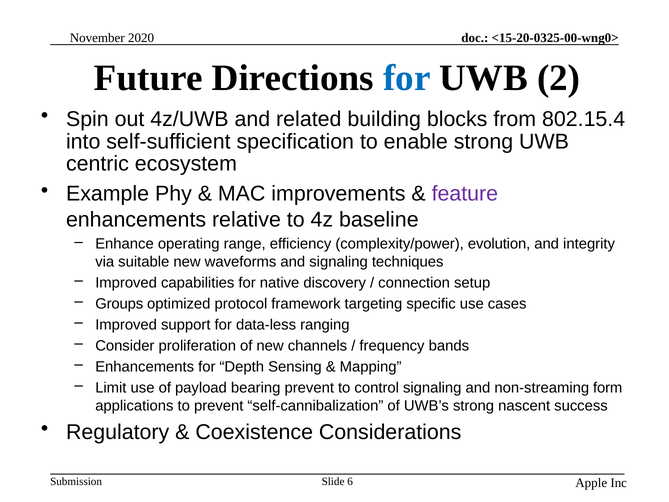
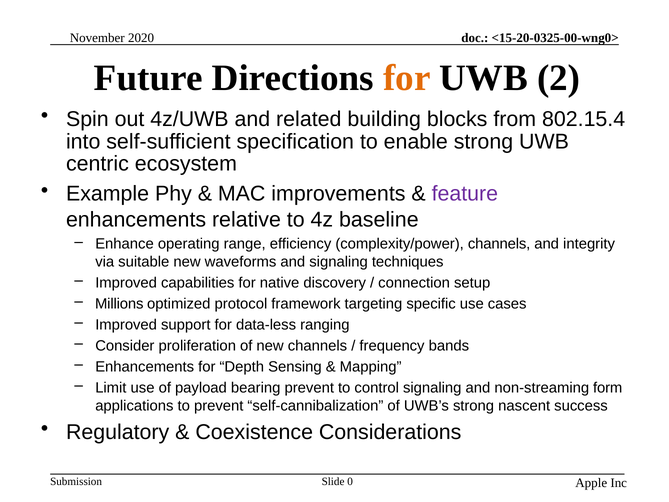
for colour: blue -> orange (407, 78)
complexity/power evolution: evolution -> channels (499, 244)
Groups: Groups -> Millions (119, 304)
6: 6 -> 0 (350, 481)
